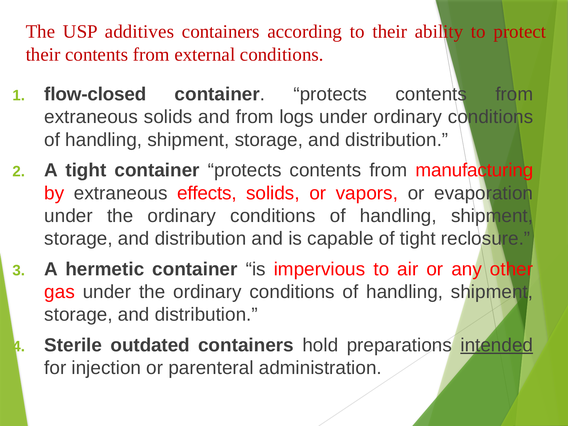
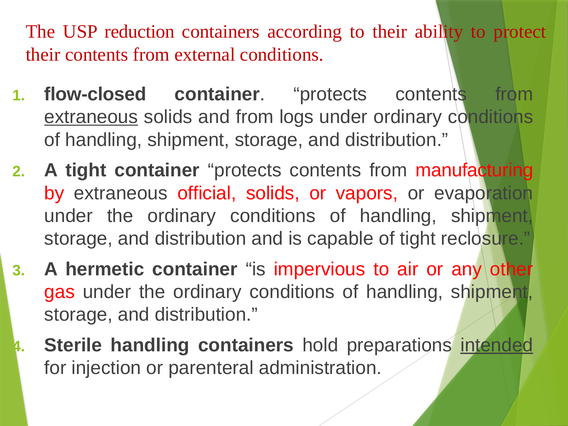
additives: additives -> reduction (140, 32)
extraneous underline: none -> present (91, 117)
effects: effects -> official (207, 193)
Sterile outdated: outdated -> handling (150, 345)
